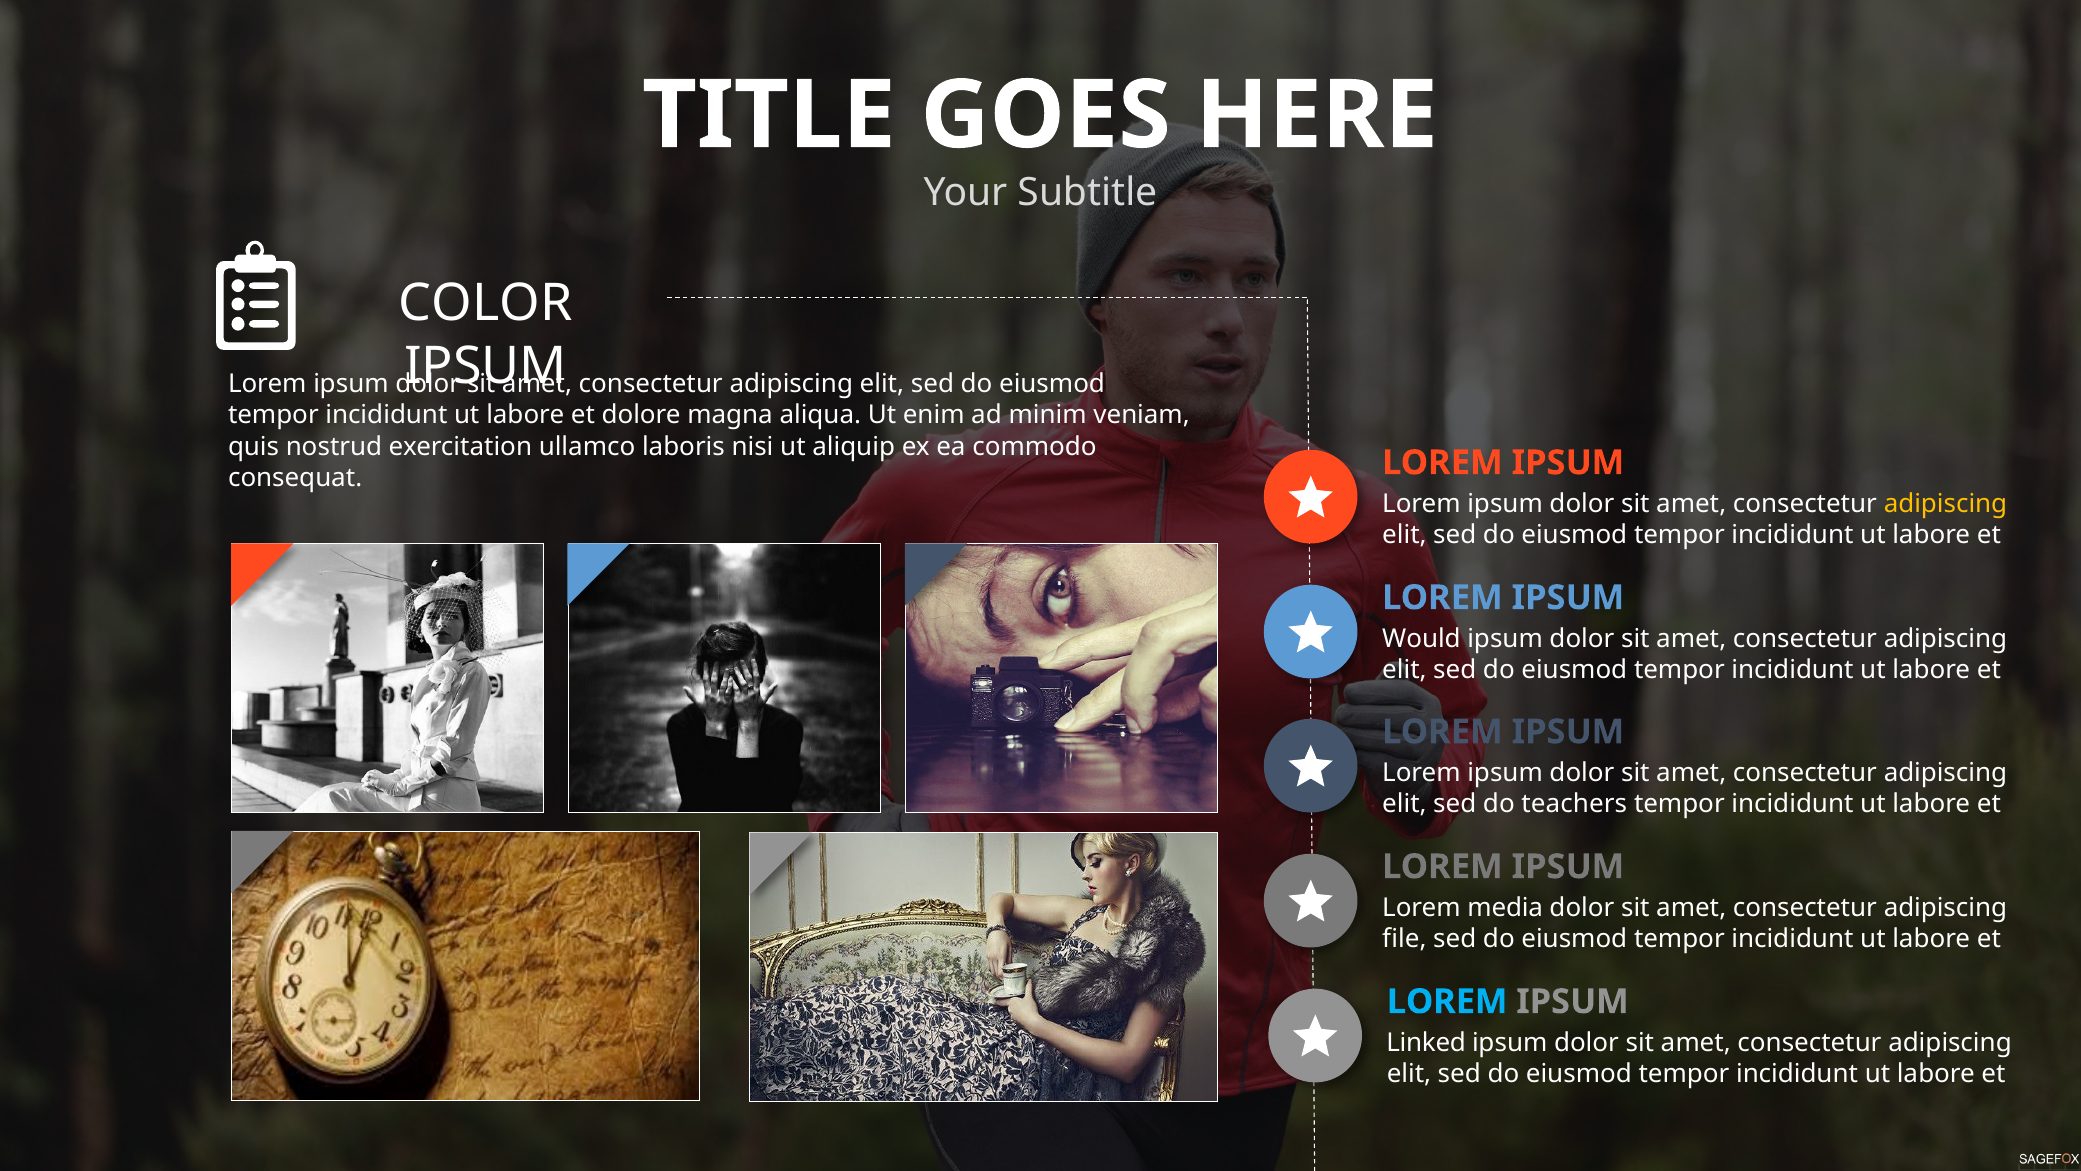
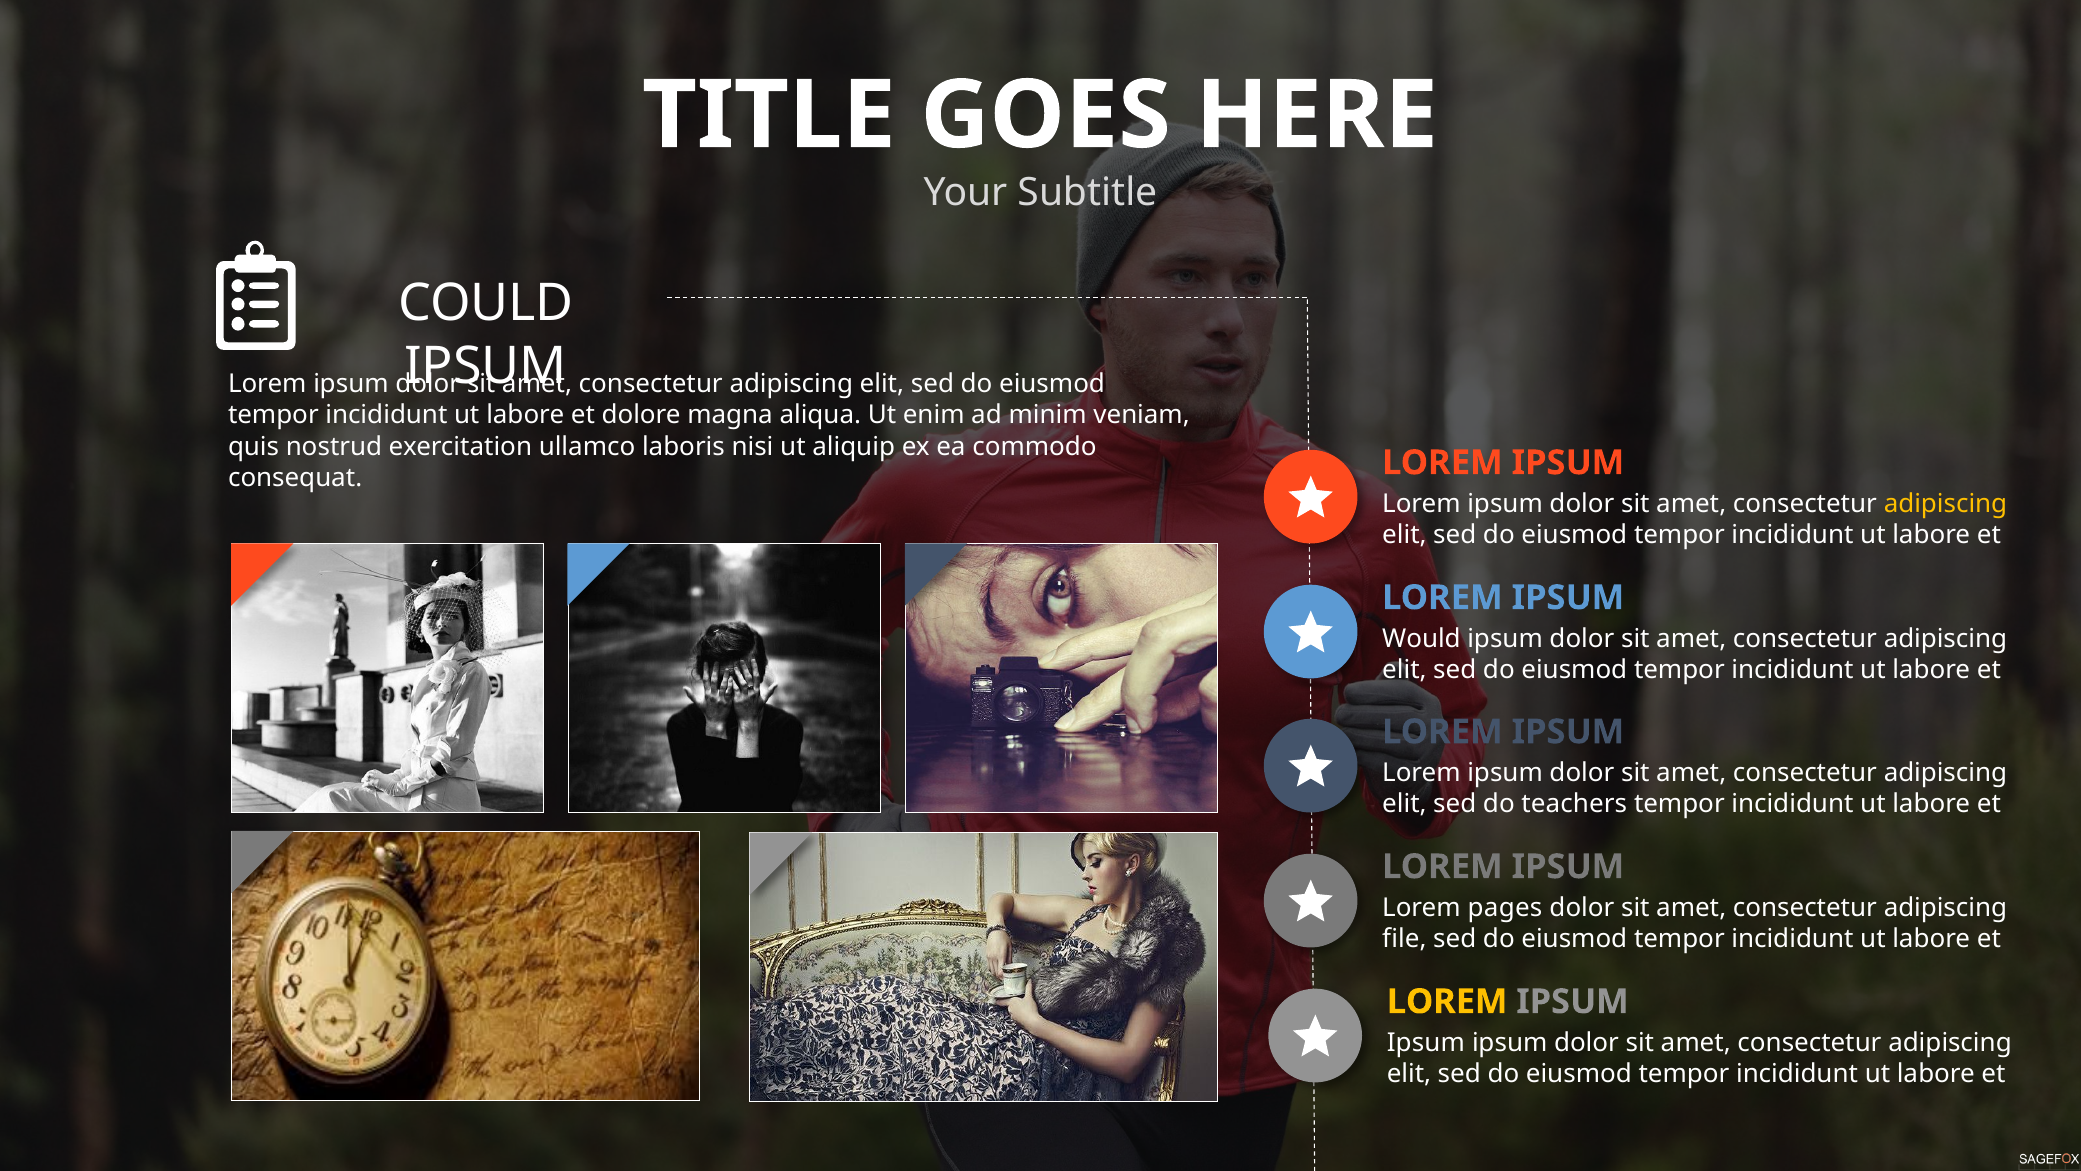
COLOR: COLOR -> COULD (486, 304)
media: media -> pages (1505, 907)
LOREM colour: light blue -> yellow (1447, 1001)
Linked: Linked -> Ipsum (1426, 1042)
